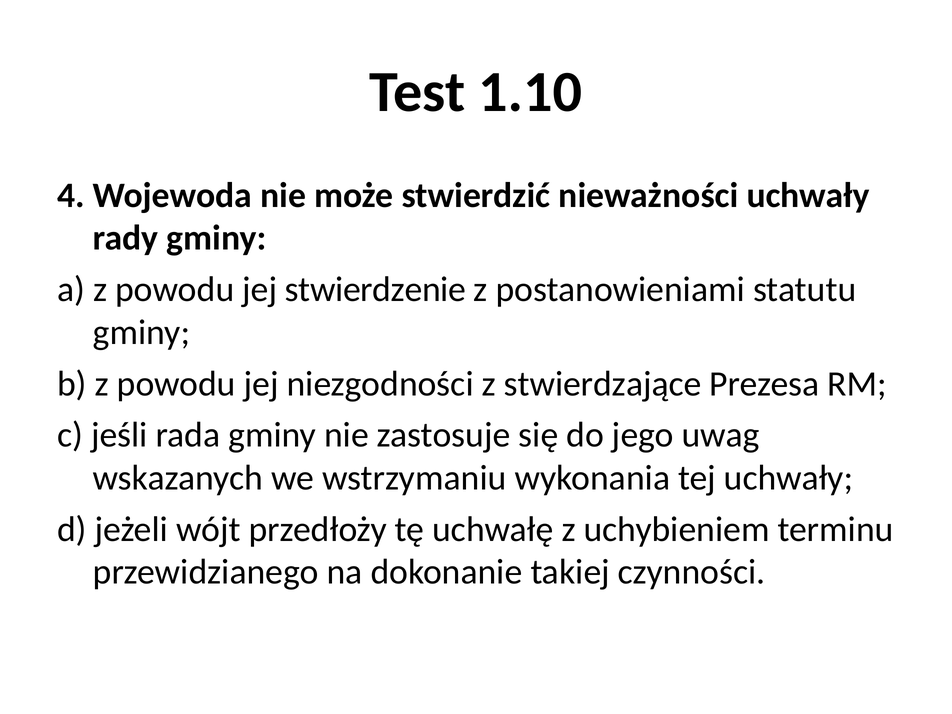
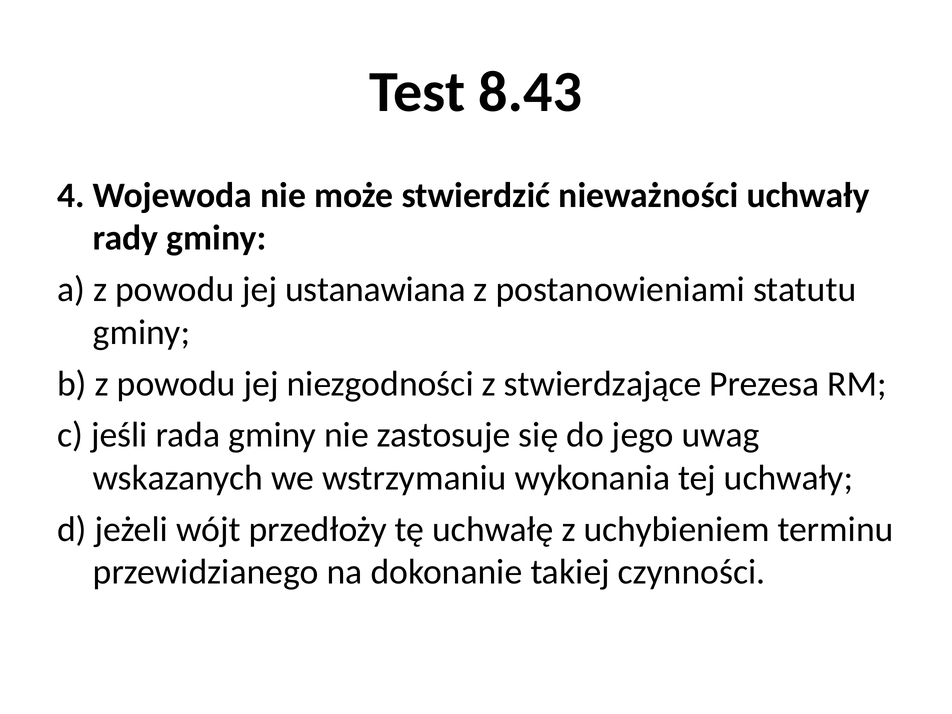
1.10: 1.10 -> 8.43 (530, 92)
stwierdzenie: stwierdzenie -> ustanawiana (375, 290)
